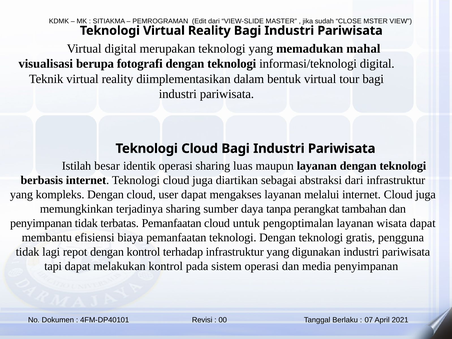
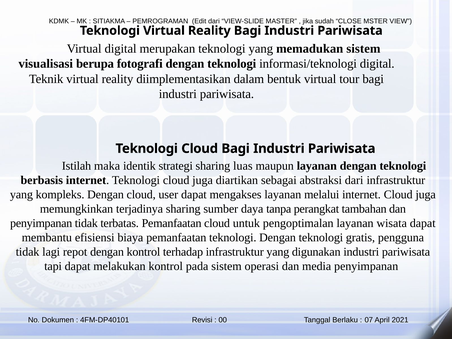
memadukan mahal: mahal -> sistem (363, 49)
besar: besar -> maka (107, 166)
identik operasi: operasi -> strategi (176, 166)
